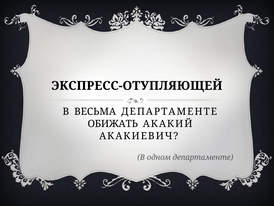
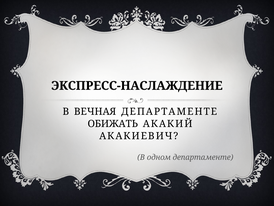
ЭКСПРЕСС-ОТУПЛЯЮЩЕЙ: ЭКСПРЕСС-ОТУПЛЯЮЩЕЙ -> ЭКСПРЕСС-НАСЛАЖДЕНИЕ (137, 86)
ВЕСЬМА: ВЕСЬМА -> ВЕЧНАЯ (95, 111)
